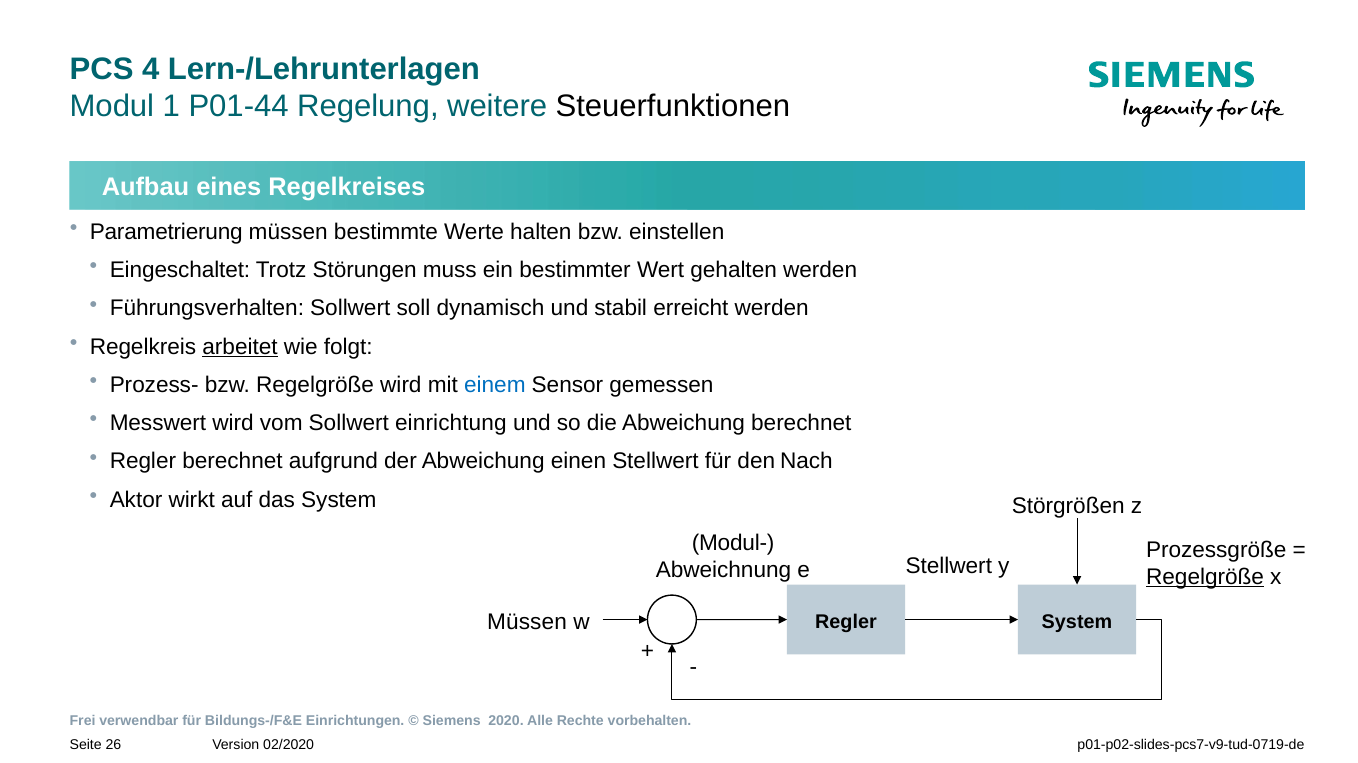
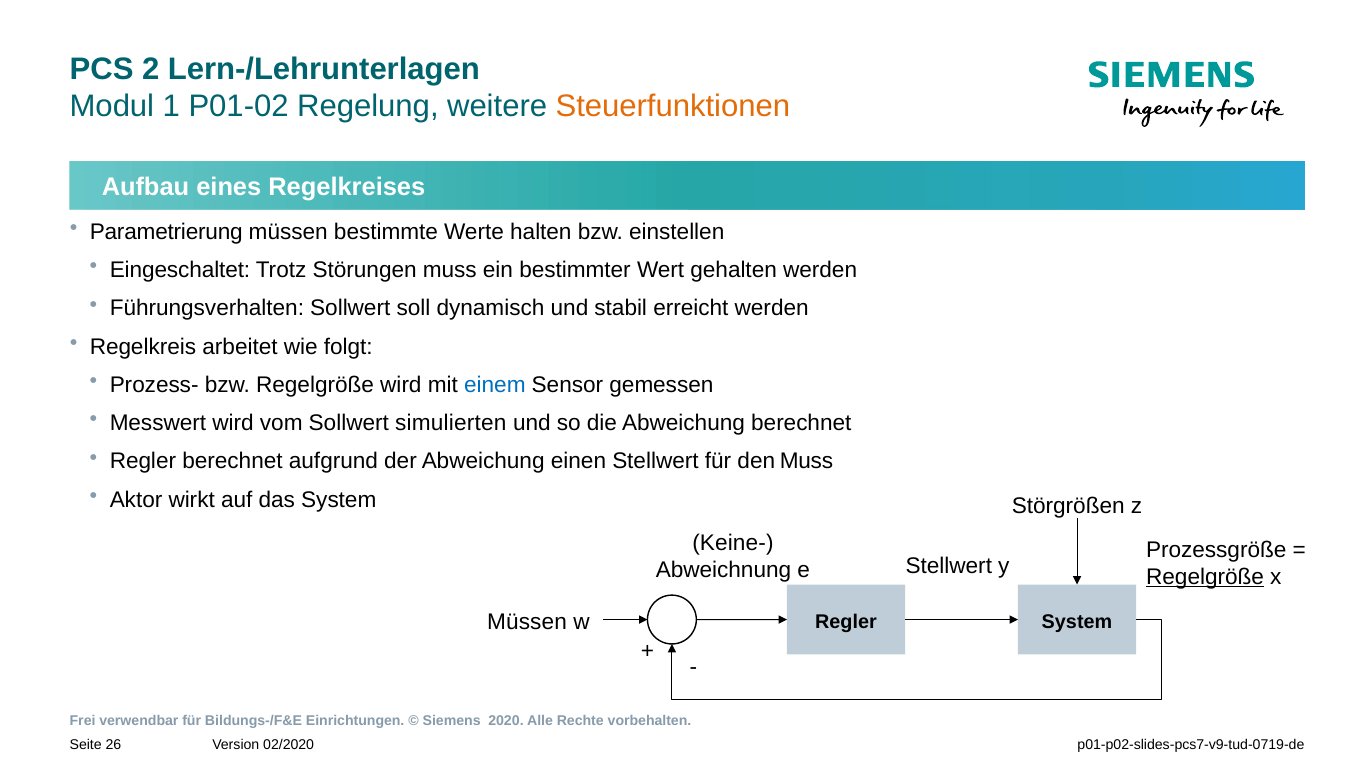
4: 4 -> 2 (151, 69)
P01-44: P01-44 -> P01-02 (239, 106)
Steuerfunktionen colour: black -> orange (673, 106)
arbeitet underline: present -> none (240, 347)
einrichtung: einrichtung -> simulierten (451, 423)
den Nach: Nach -> Muss (806, 462)
Modul-: Modul- -> Keine- (733, 543)
